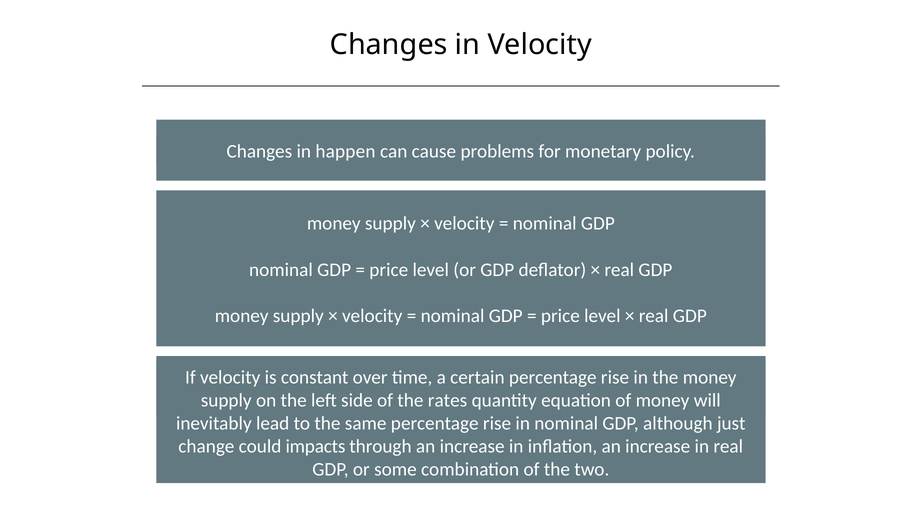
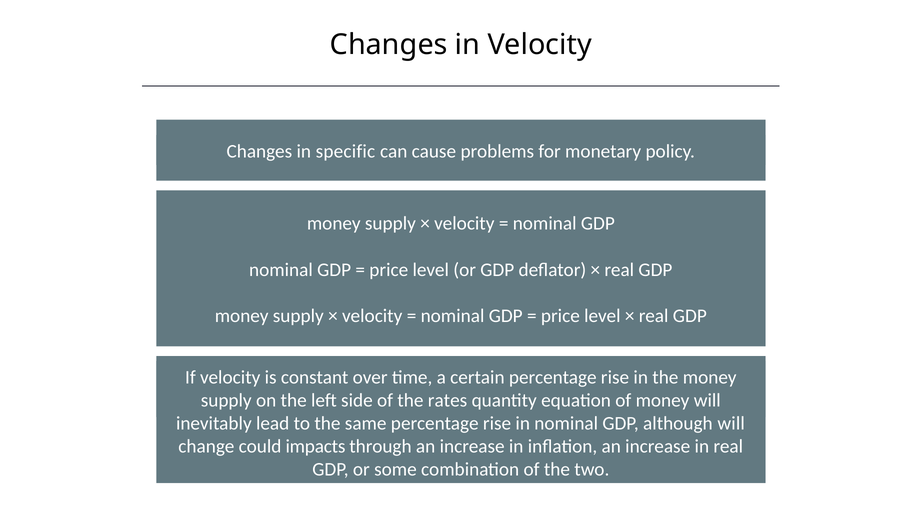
happen: happen -> specific (345, 151)
although just: just -> will (731, 423)
